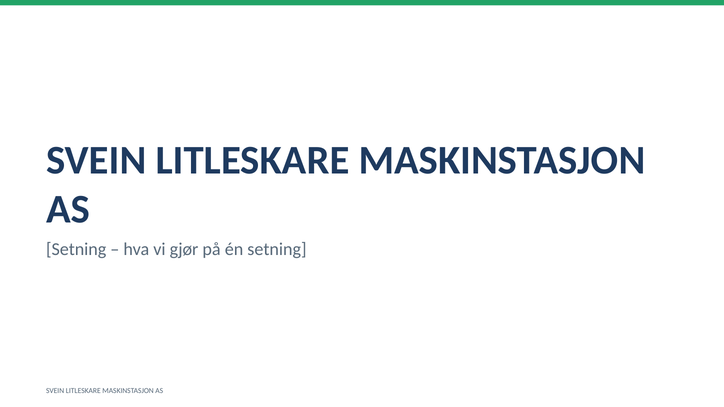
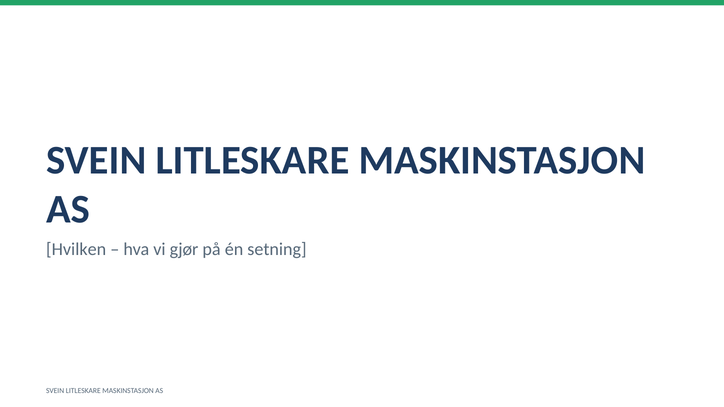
Setning: Setning -> Hvilken (76, 249)
